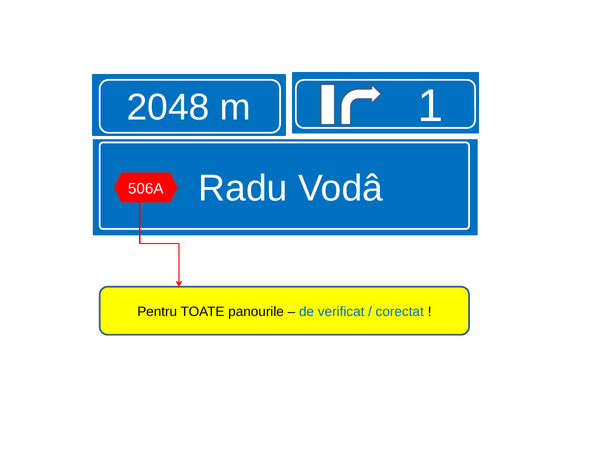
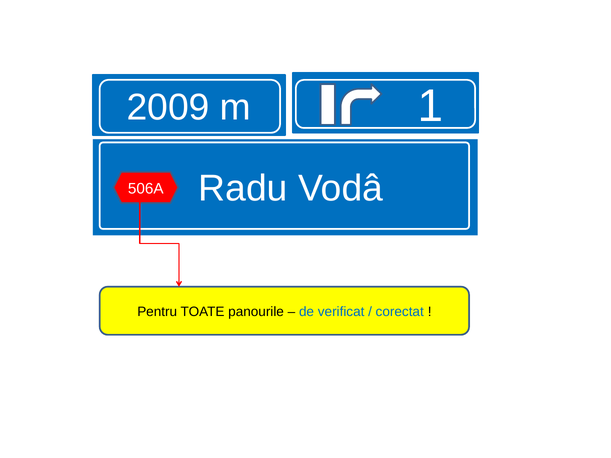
2048: 2048 -> 2009 (168, 108)
